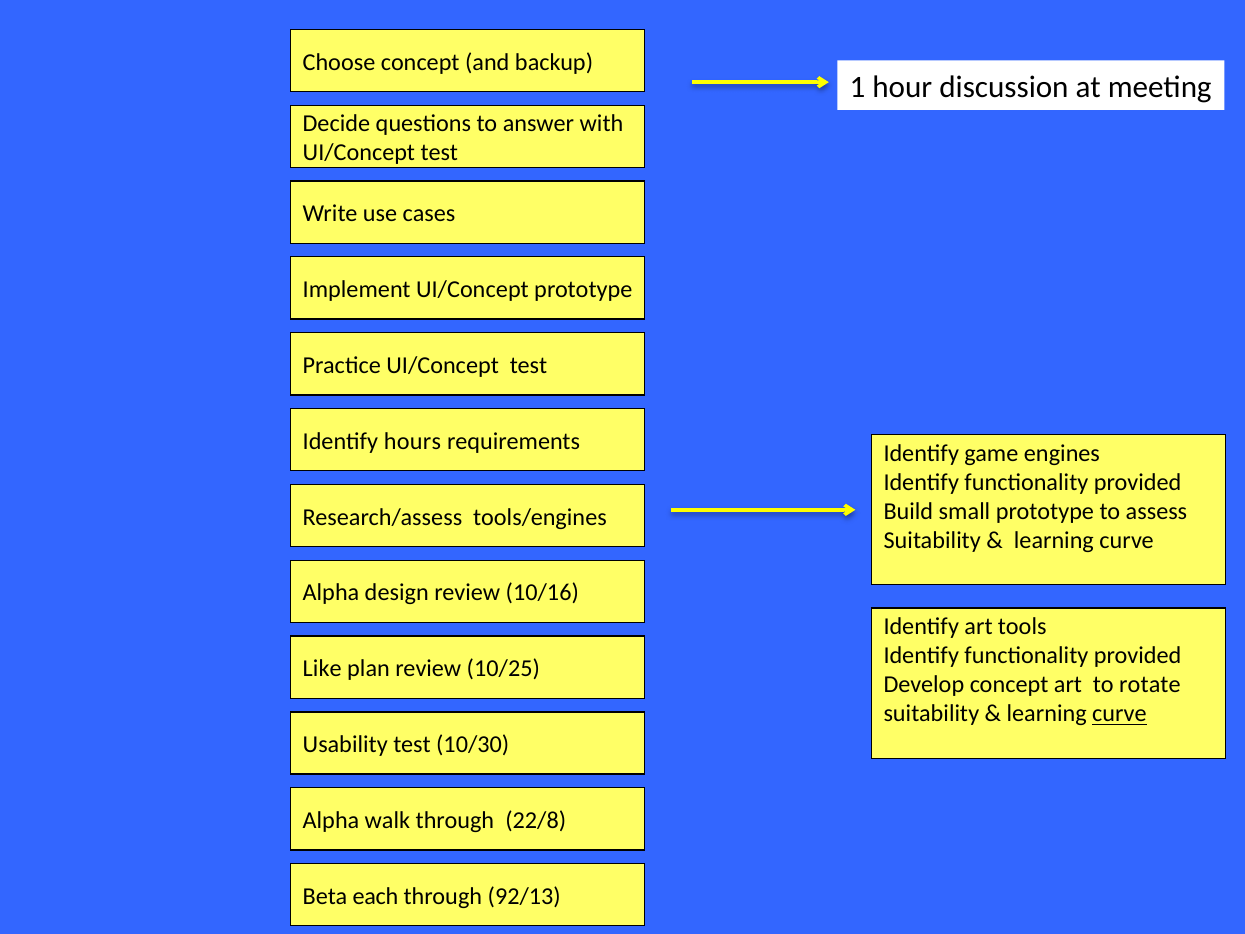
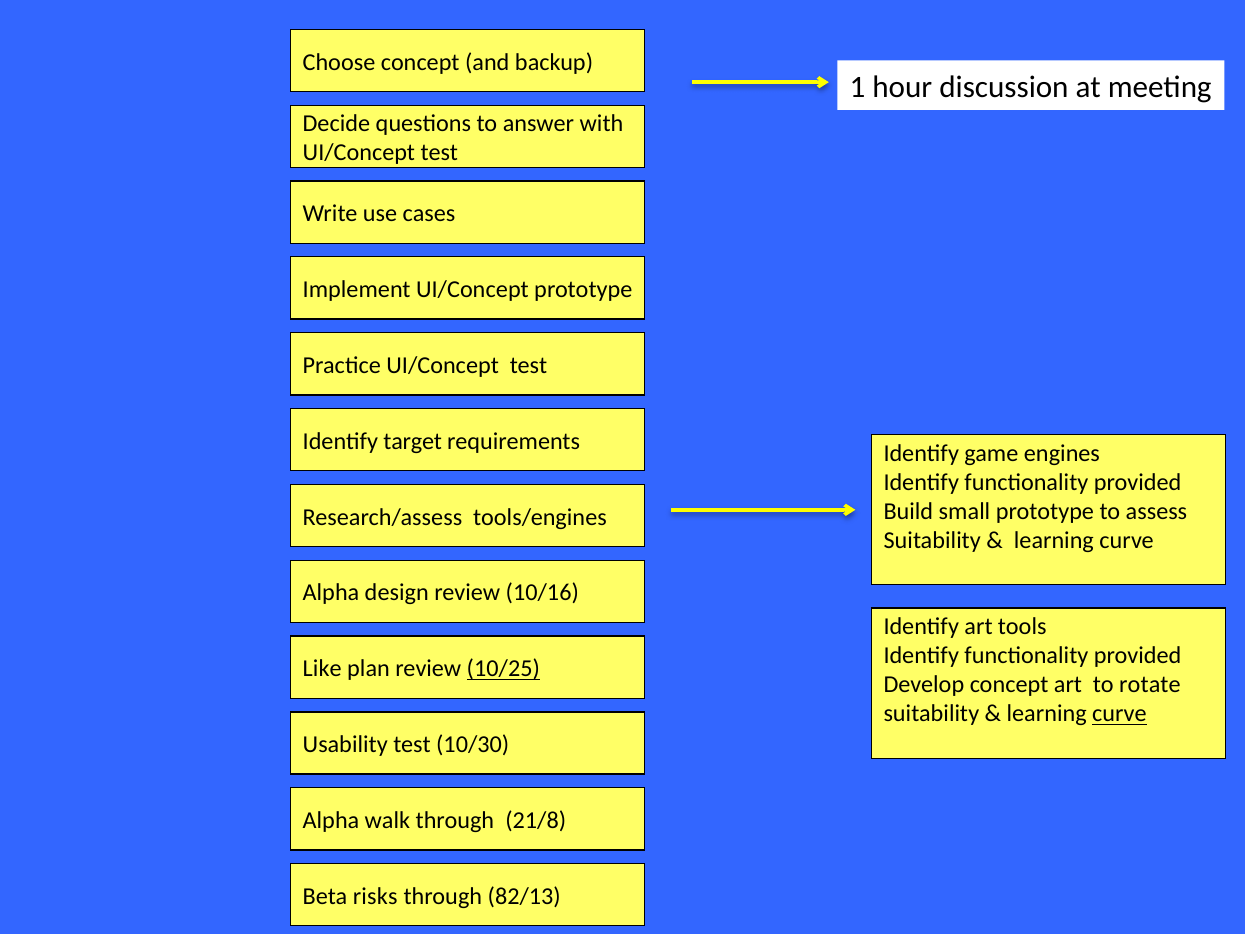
hours: hours -> target (413, 441)
10/25 underline: none -> present (503, 669)
22/8: 22/8 -> 21/8 (536, 820)
each: each -> risks (375, 896)
92/13: 92/13 -> 82/13 (524, 896)
